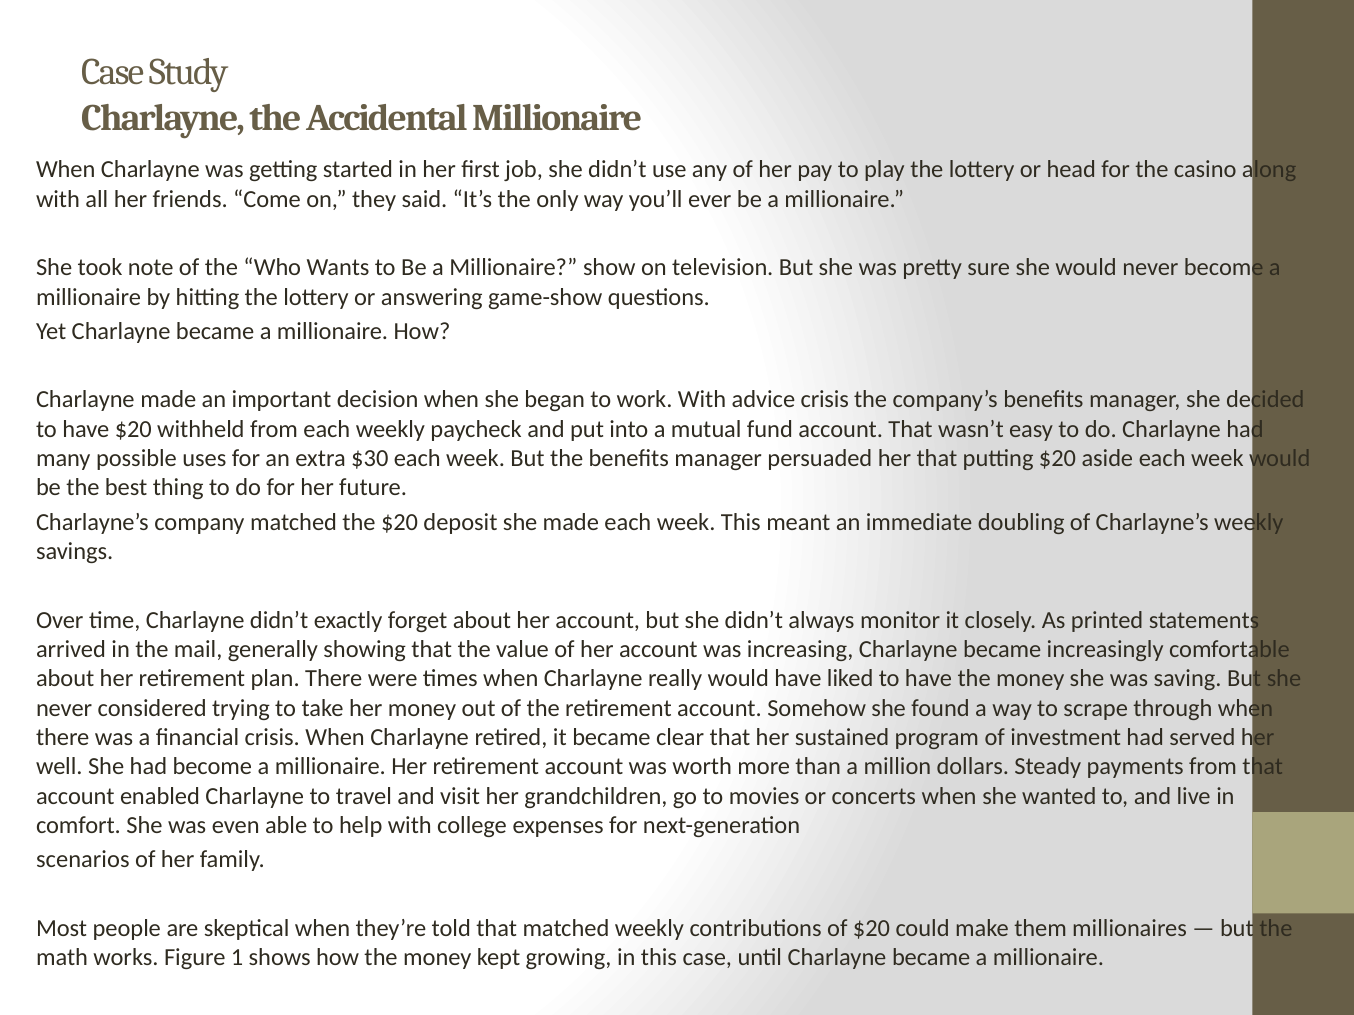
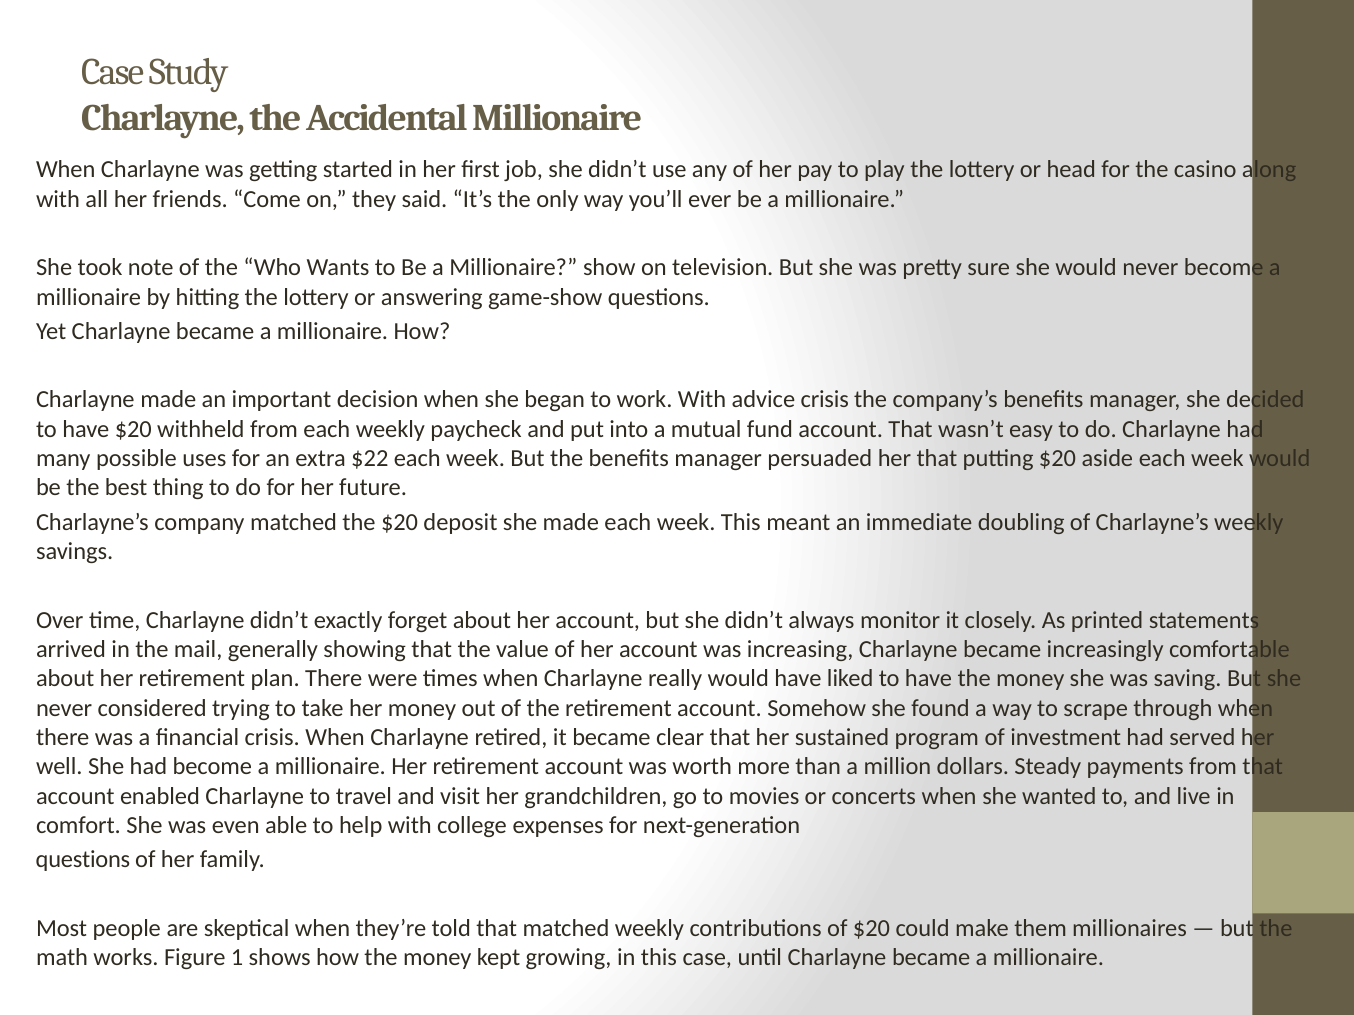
$30: $30 -> $22 (370, 459)
scenarios: scenarios -> questions (83, 860)
